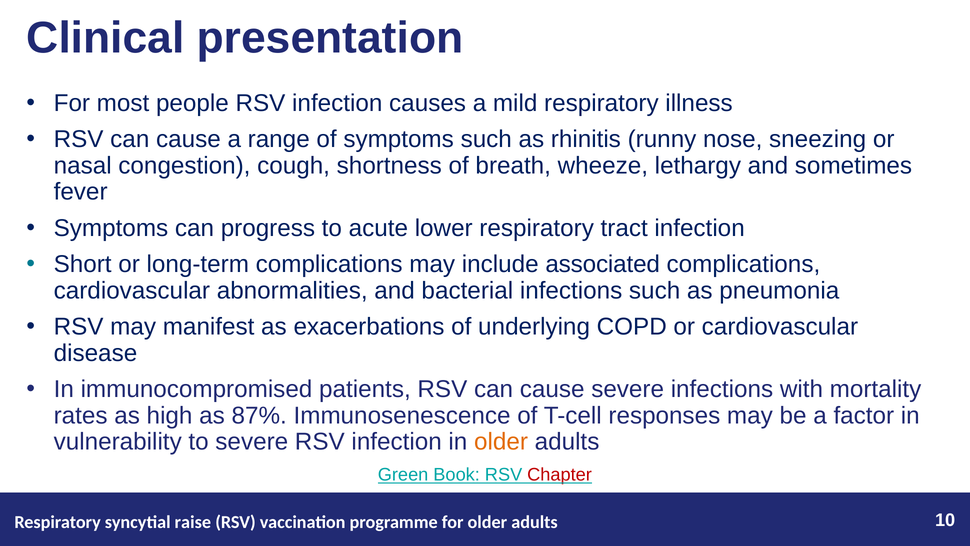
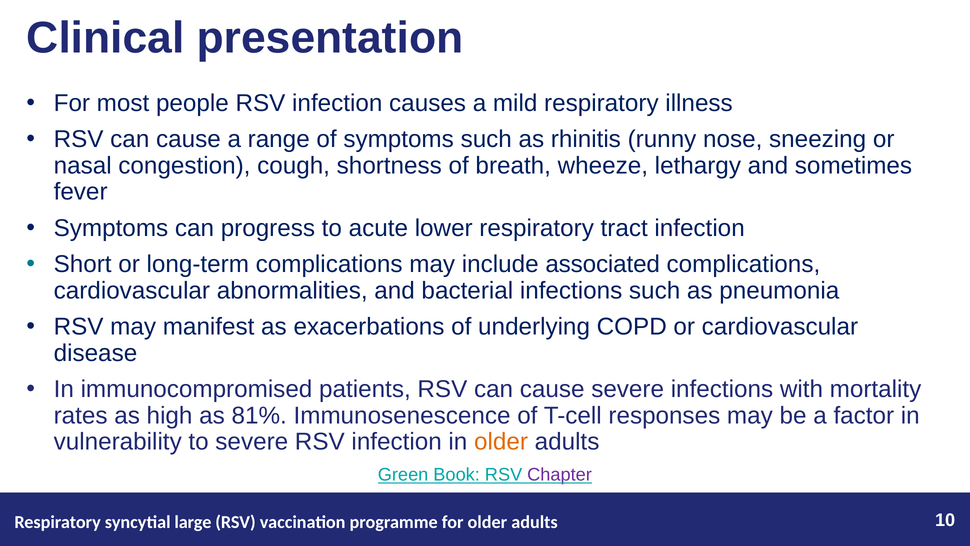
87%: 87% -> 81% (259, 415)
Chapter colour: red -> purple (560, 475)
raise: raise -> large (193, 522)
